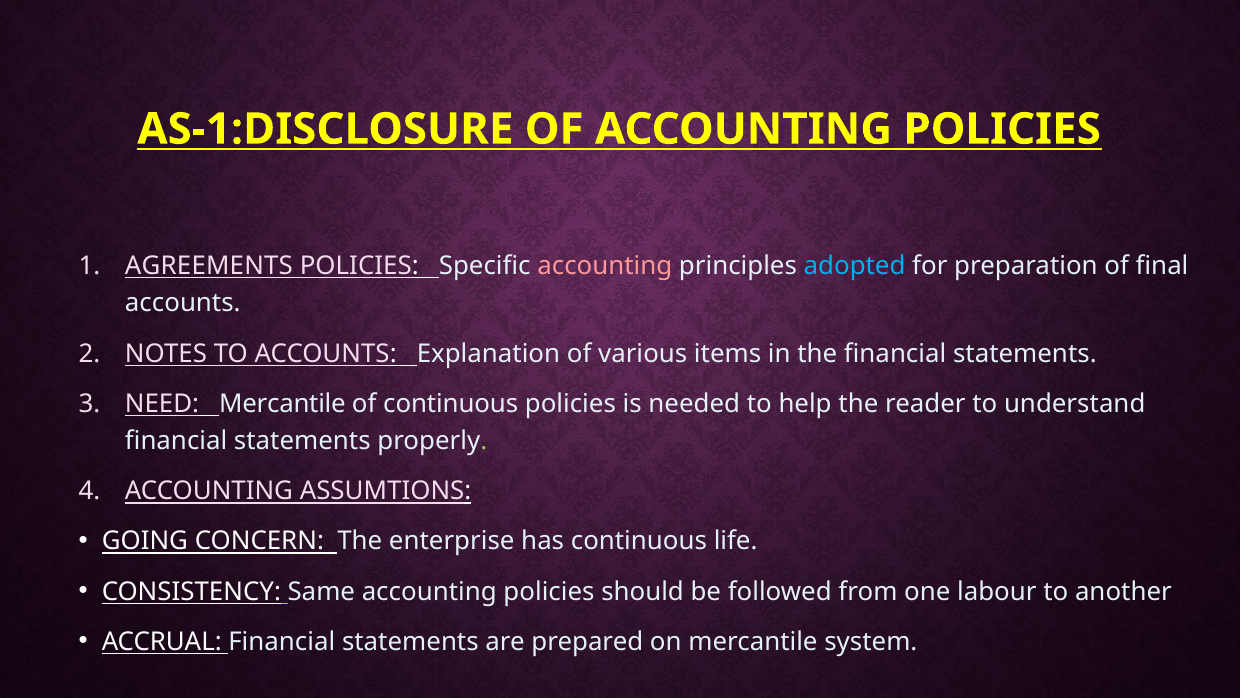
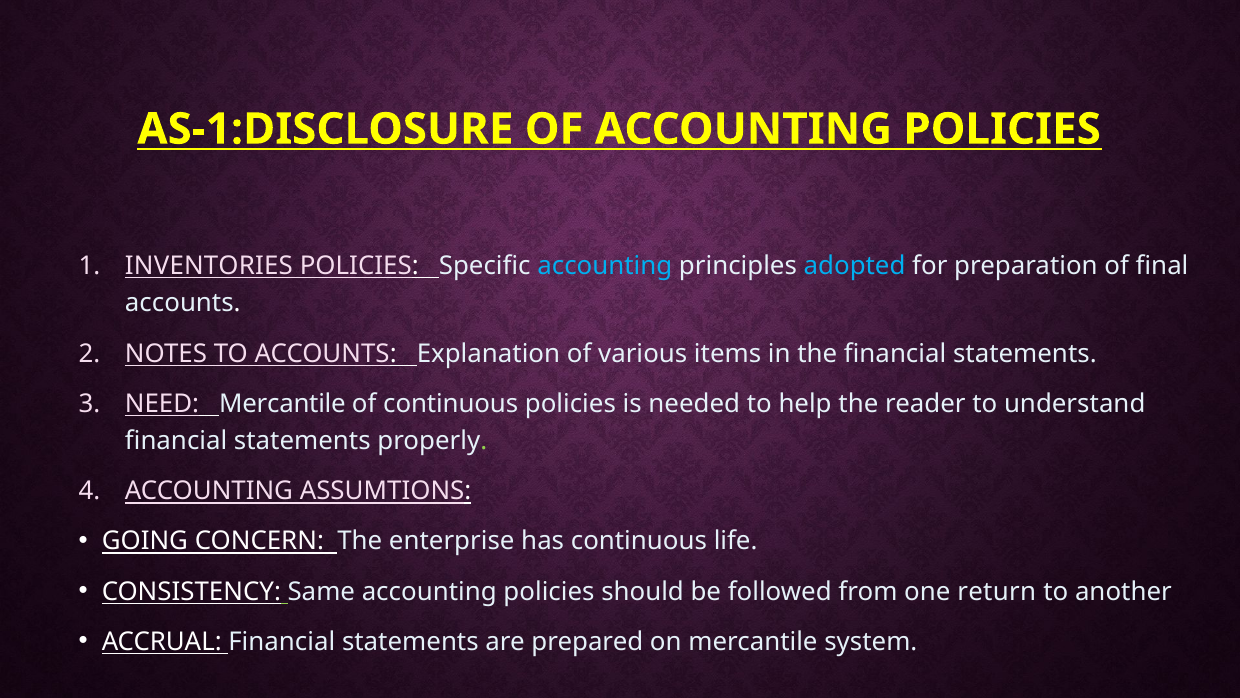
AGREEMENTS: AGREEMENTS -> INVENTORIES (209, 266)
accounting colour: pink -> light blue (605, 266)
labour: labour -> return (997, 591)
